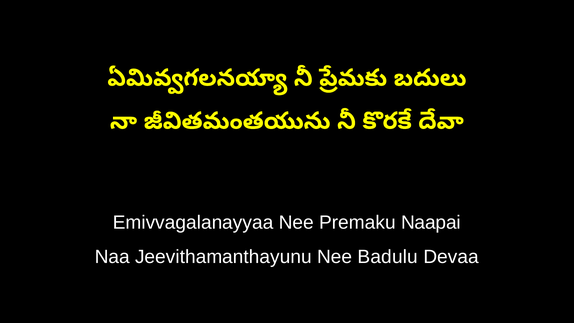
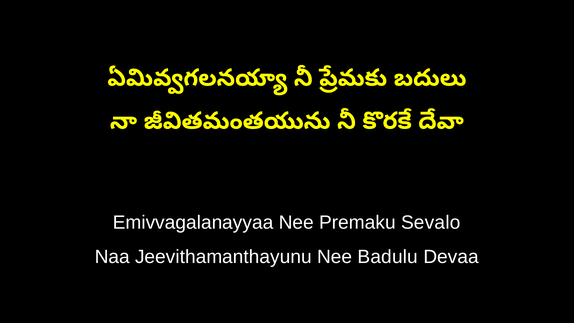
Naapai: Naapai -> Sevalo (431, 222)
